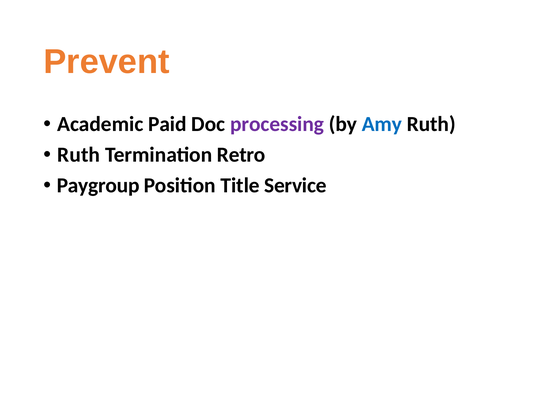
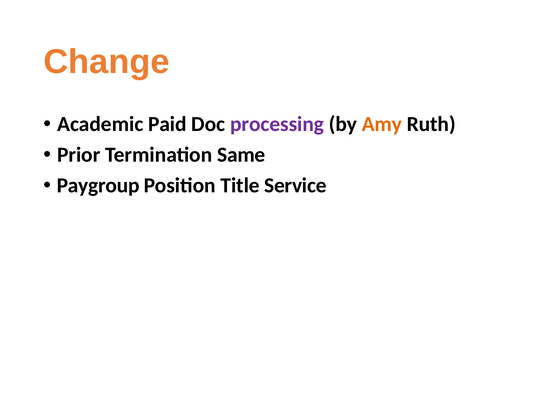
Prevent: Prevent -> Change (106, 62)
Amy colour: blue -> orange (382, 124)
Ruth: Ruth -> Prior (79, 155)
Retro: Retro -> Same (241, 155)
